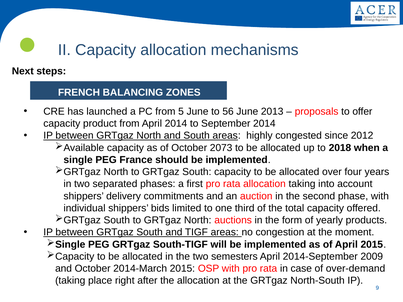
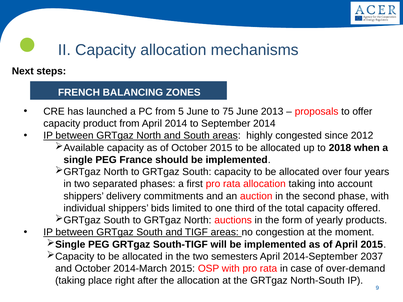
56: 56 -> 75 (228, 112)
October 2073: 2073 -> 2015 (221, 148)
2009: 2009 -> 2037 (372, 257)
